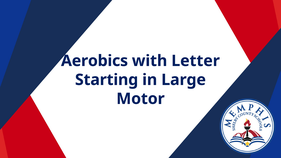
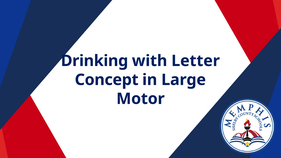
Aerobics: Aerobics -> Drinking (95, 61)
Starting: Starting -> Concept (107, 80)
